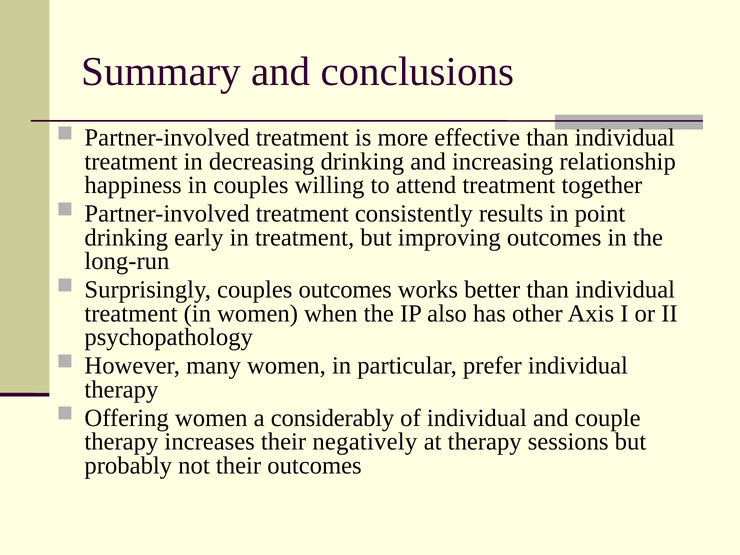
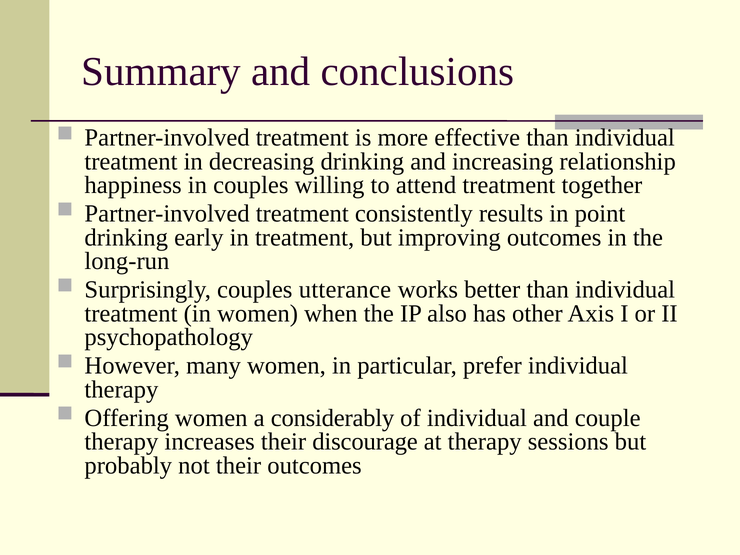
couples outcomes: outcomes -> utterance (345, 290)
negatively: negatively -> discourage (365, 442)
